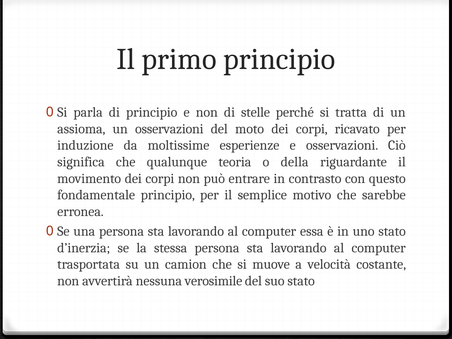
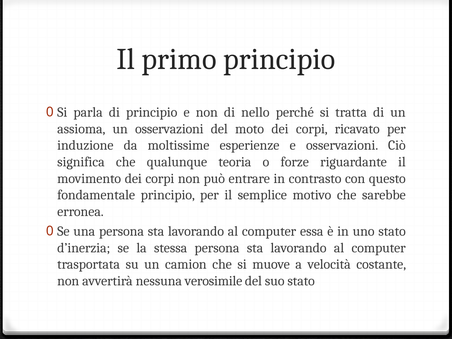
stelle: stelle -> nello (255, 112)
della: della -> forze (295, 162)
